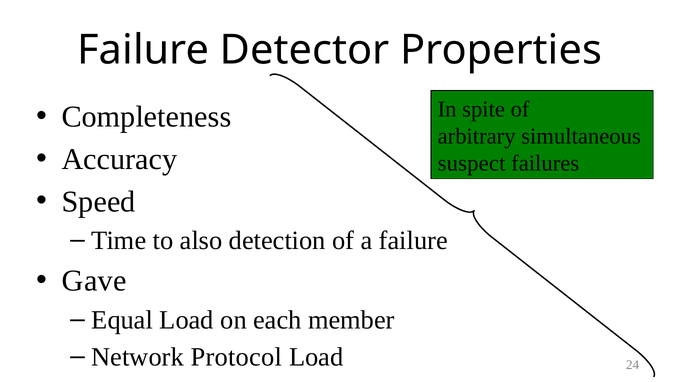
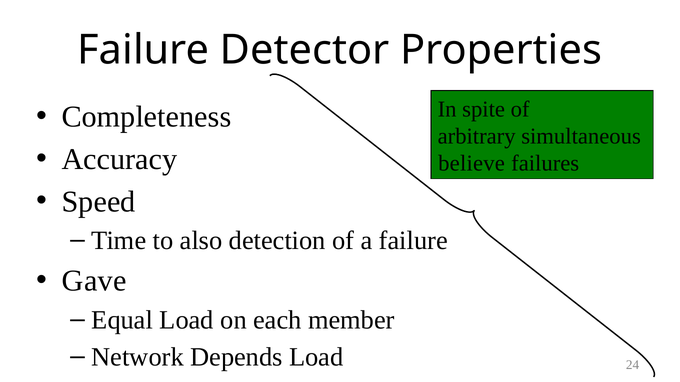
suspect: suspect -> believe (472, 164)
Protocol: Protocol -> Depends (237, 357)
